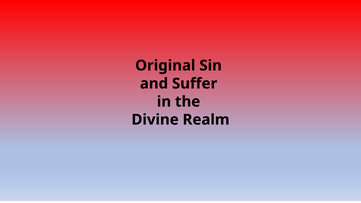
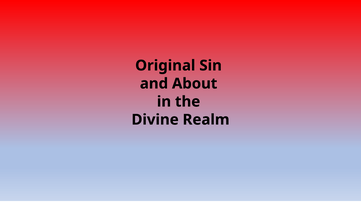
Suffer: Suffer -> About (195, 84)
